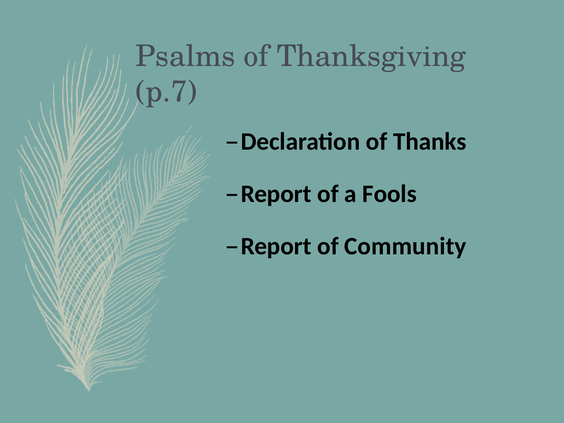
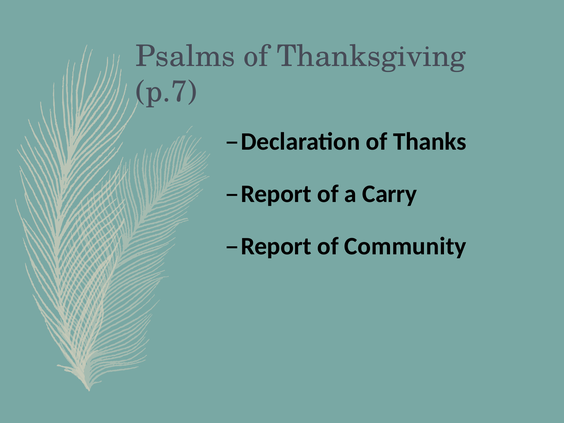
Fools: Fools -> Carry (390, 194)
